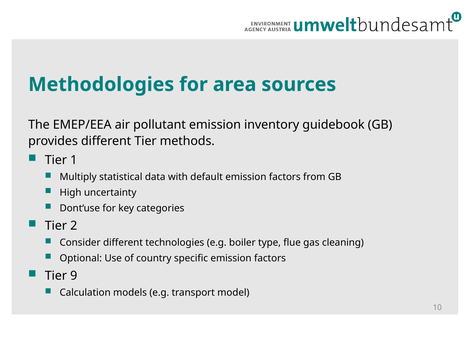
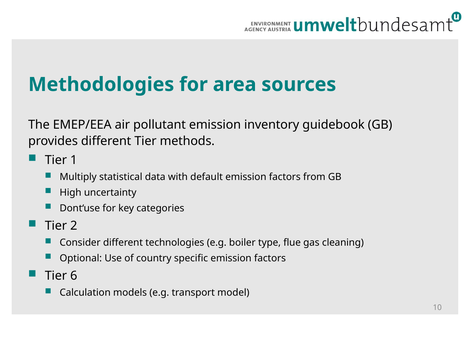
9: 9 -> 6 (74, 275)
